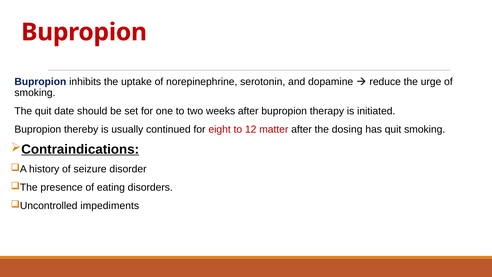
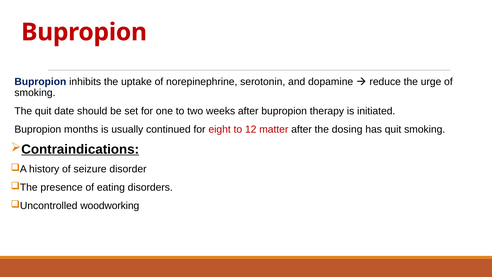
thereby: thereby -> months (81, 129)
impediments: impediments -> woodworking (110, 206)
